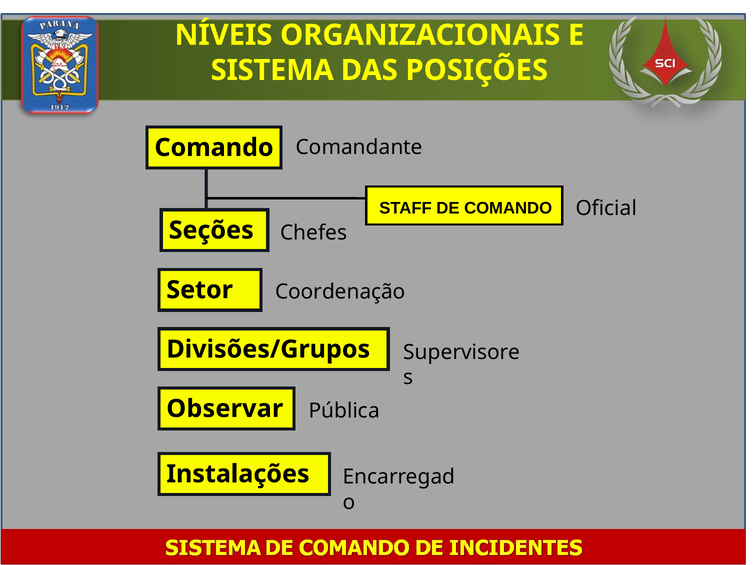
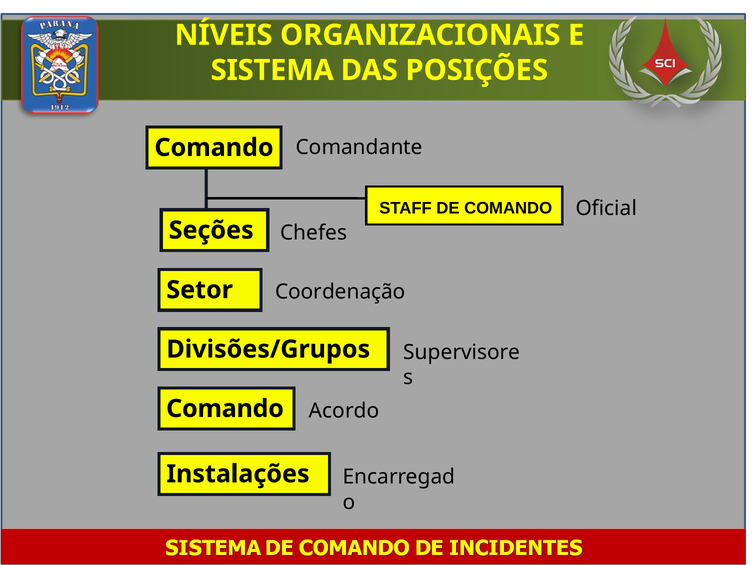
Observar: Observar -> Comando (225, 409)
Pública: Pública -> Acordo (344, 411)
